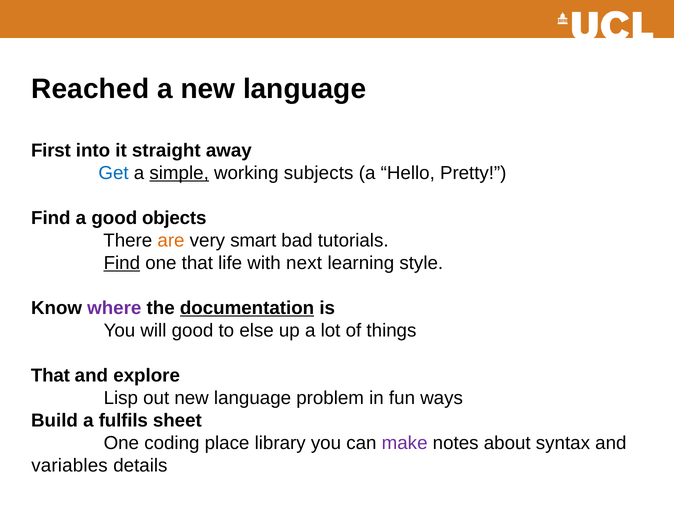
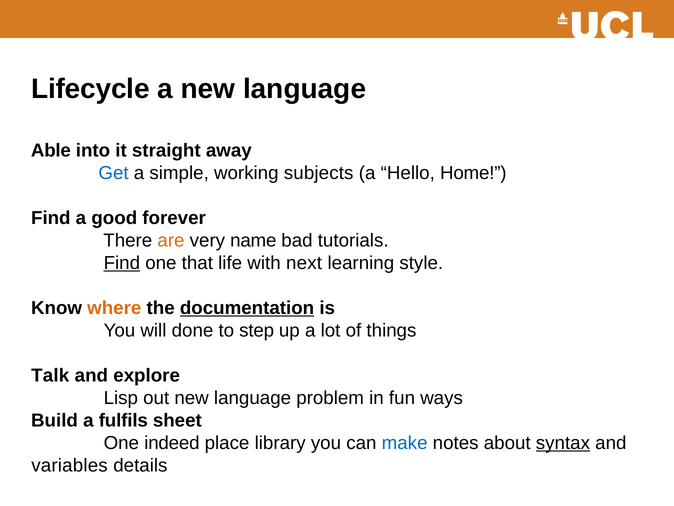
Reached: Reached -> Lifecycle (90, 89)
First: First -> Able (51, 150)
simple underline: present -> none (179, 173)
Pretty: Pretty -> Home (473, 173)
objects: objects -> forever (174, 218)
smart: smart -> name (253, 240)
where colour: purple -> orange (114, 308)
will good: good -> done (193, 330)
else: else -> step (257, 330)
That: That -> Talk (50, 375)
coding: coding -> indeed (172, 442)
make colour: purple -> blue (405, 442)
syntax underline: none -> present (563, 442)
